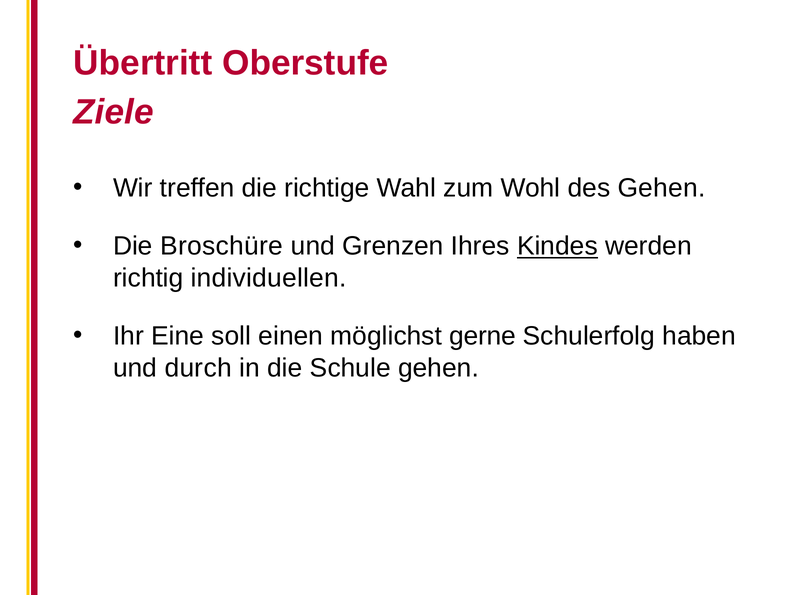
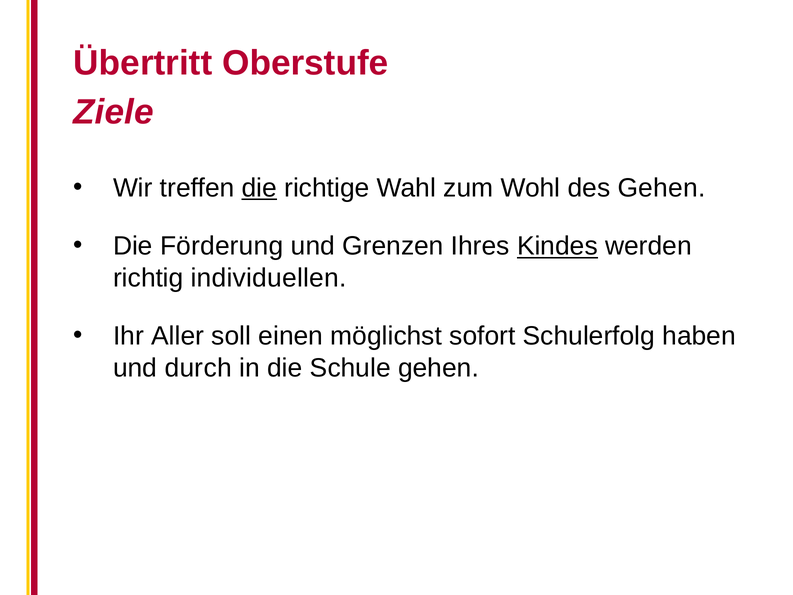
die underline: none -> present (259, 188)
Broschüre: Broschüre -> Förderung (222, 246)
Eine: Eine -> Aller (178, 336)
gerne: gerne -> sofort (482, 336)
